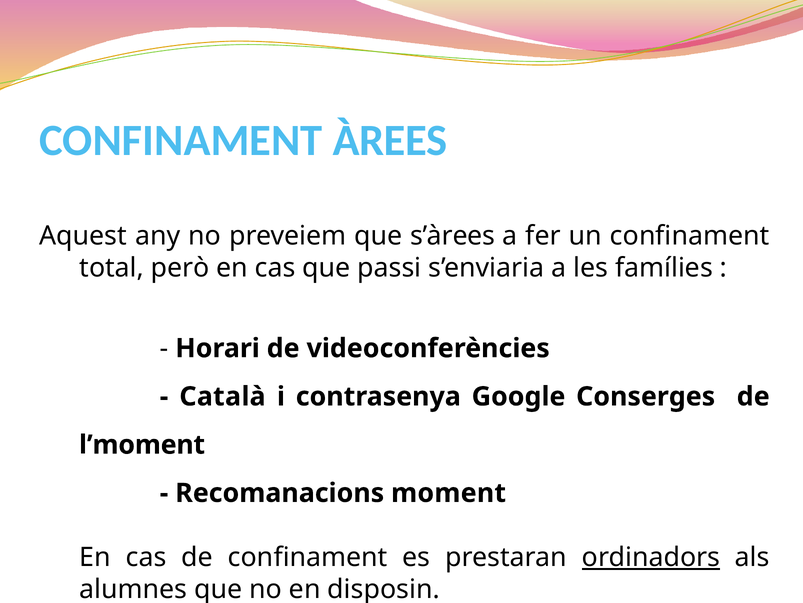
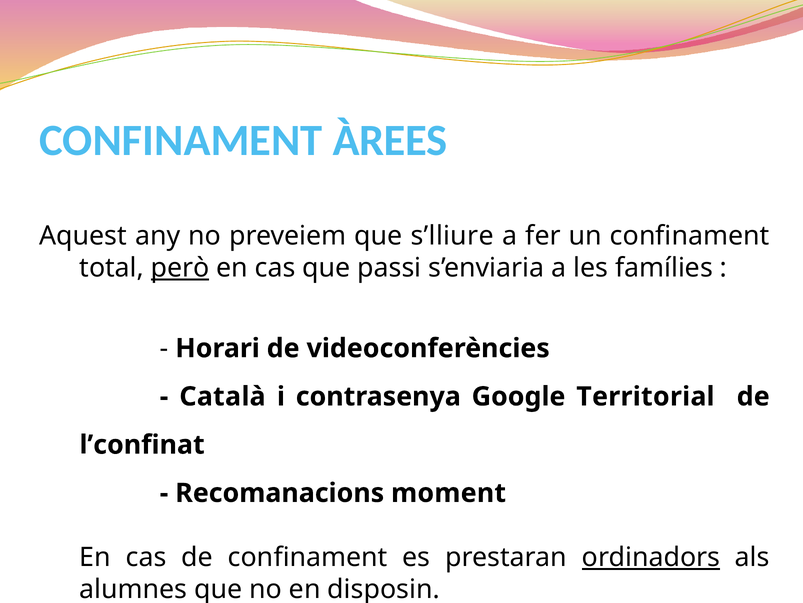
s’àrees: s’àrees -> s’lliure (452, 236)
però underline: none -> present (180, 268)
Conserges: Conserges -> Territorial (646, 396)
l’moment: l’moment -> l’confinat (142, 444)
